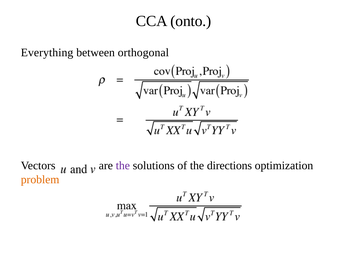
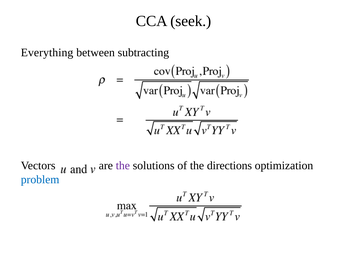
onto: onto -> seek (191, 21)
orthogonal: orthogonal -> subtracting (143, 53)
problem colour: orange -> blue (40, 180)
